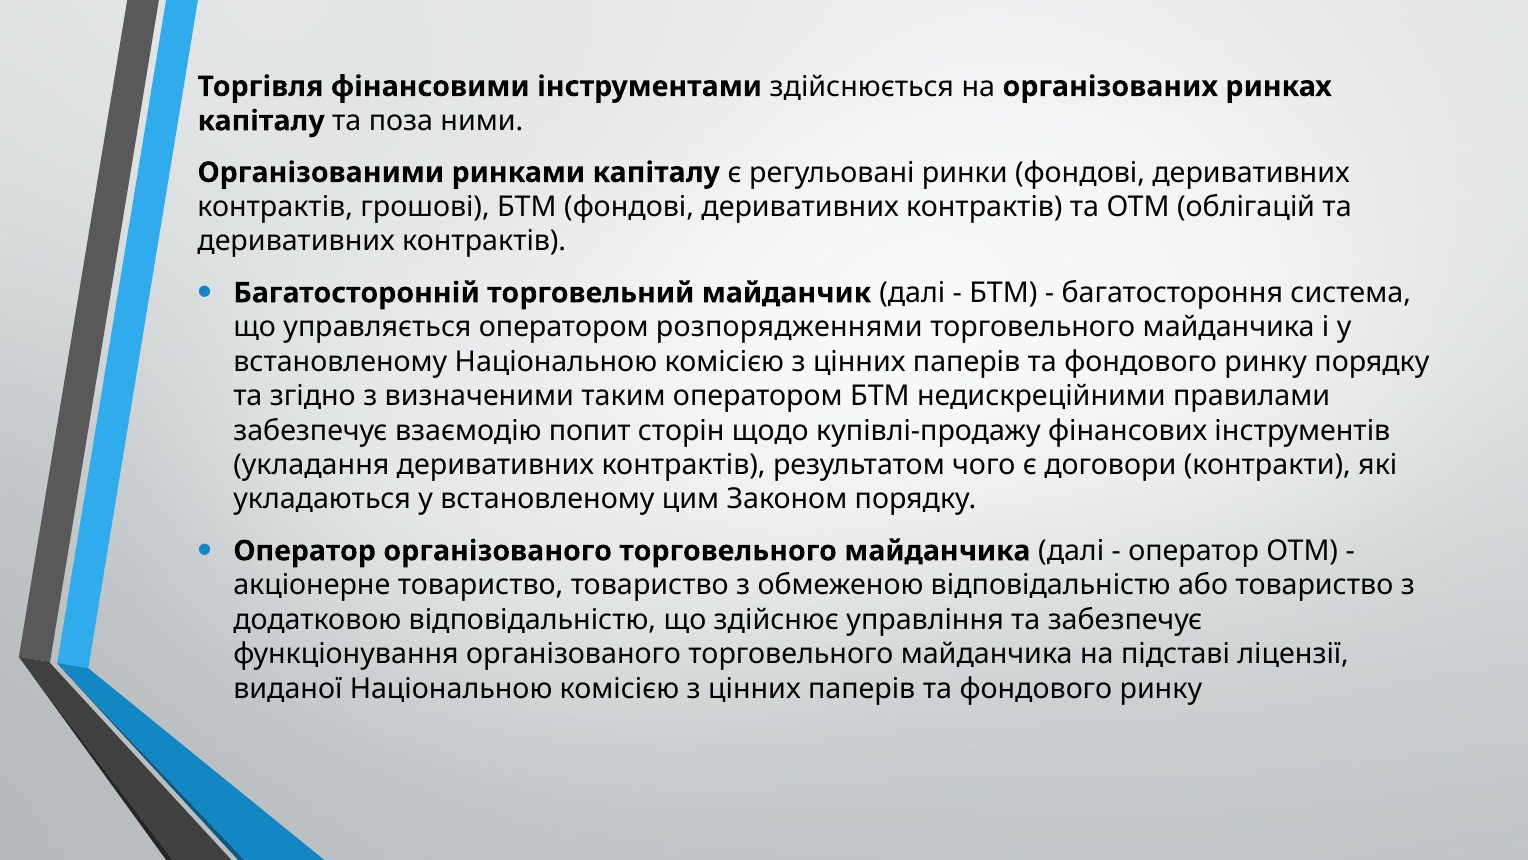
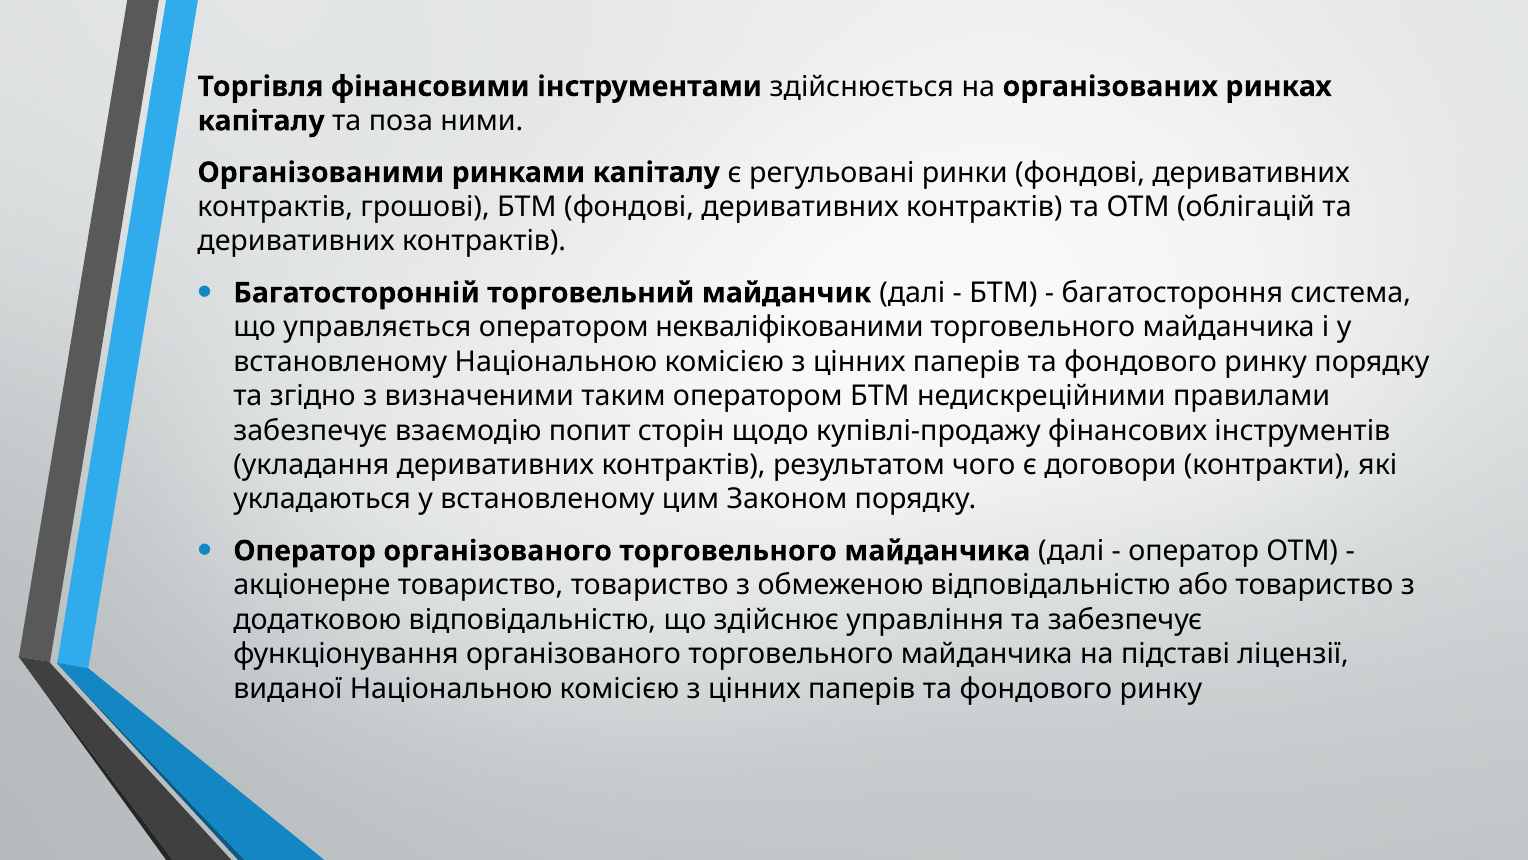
розпорядженнями: розпорядженнями -> некваліфікованими (790, 327)
